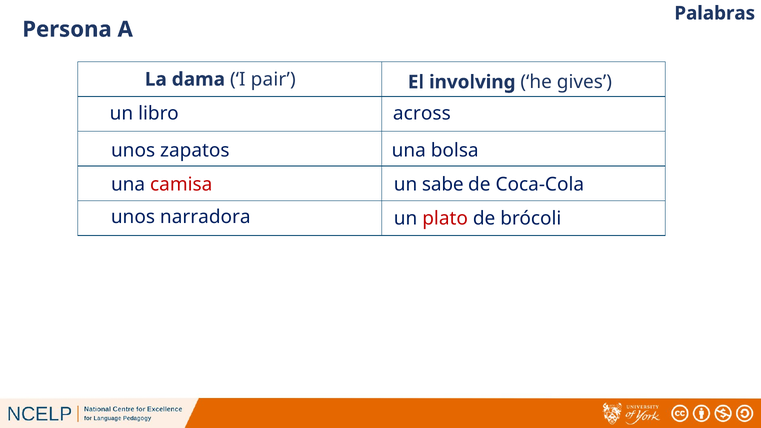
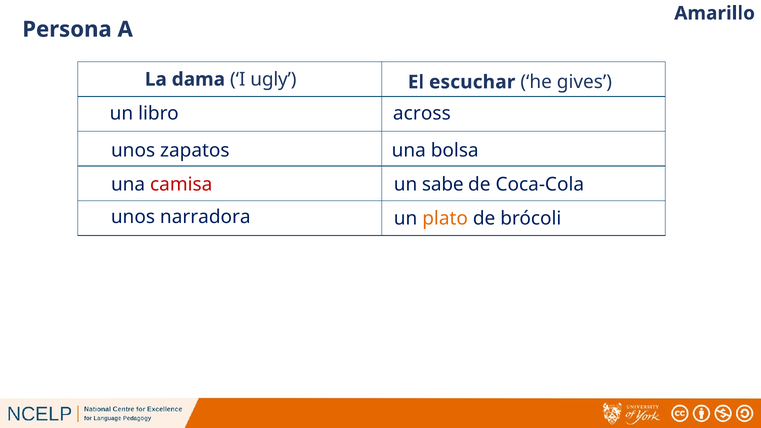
Palabras: Palabras -> Amarillo (715, 13)
pair: pair -> ugly (273, 79)
involving: involving -> escuchar (472, 82)
plato colour: red -> orange (445, 219)
